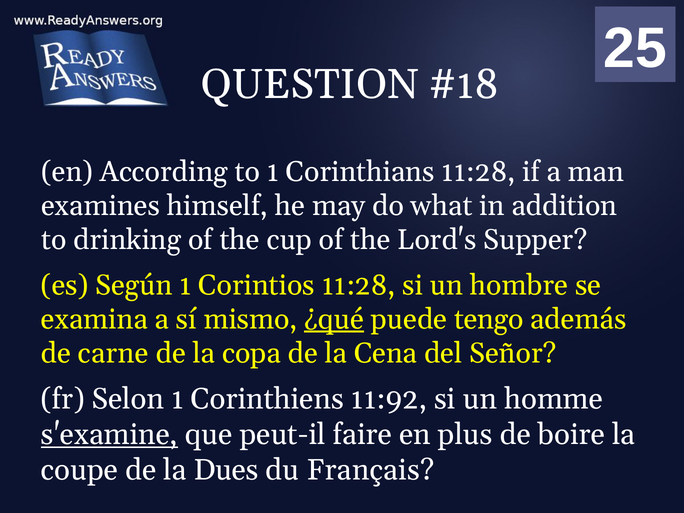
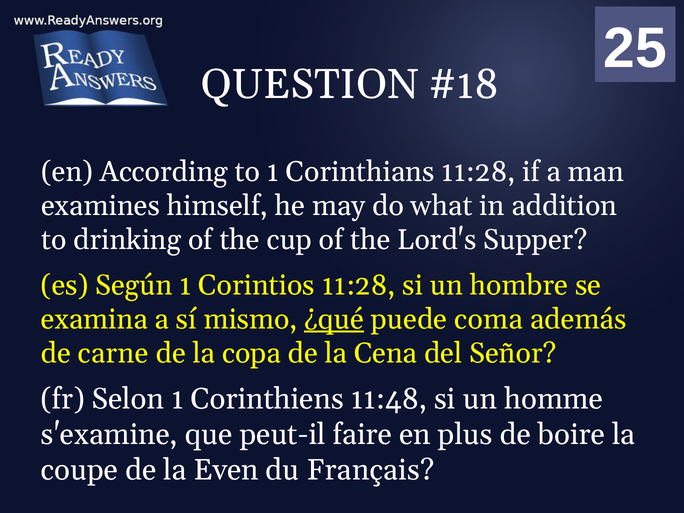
tengo: tengo -> coma (489, 319)
11:92: 11:92 -> 11:48 (389, 399)
s'examine underline: present -> none (109, 435)
Dues: Dues -> Even (226, 470)
